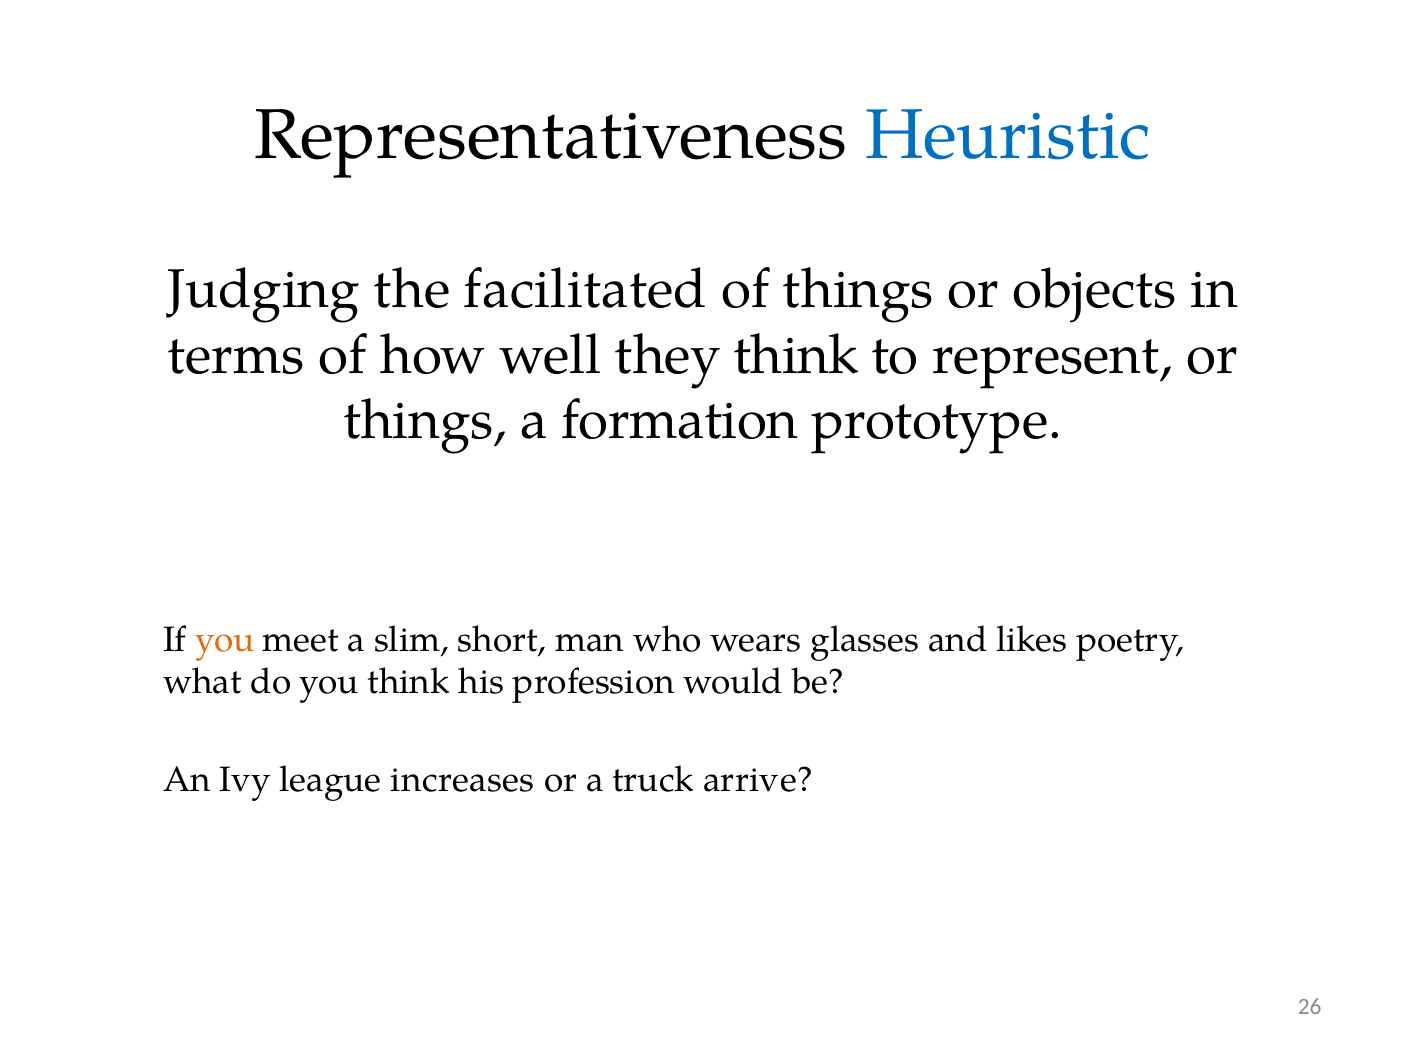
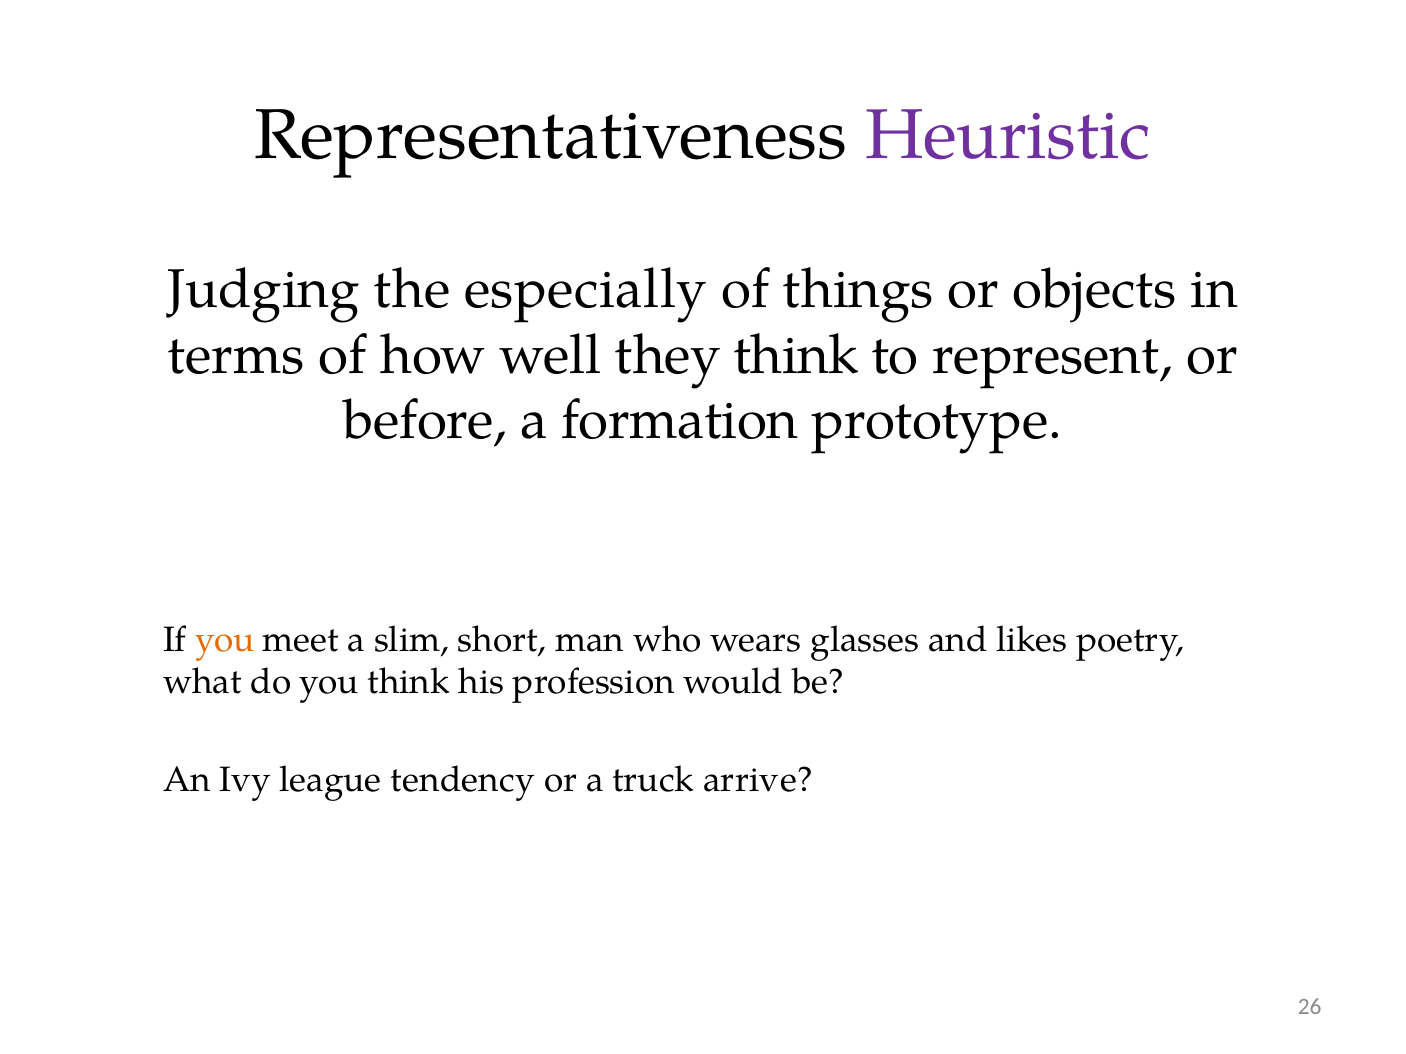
Heuristic colour: blue -> purple (1008, 135)
facilitated: facilitated -> especially (585, 290)
things: things -> before (425, 421)
increases: increases -> tendency (463, 780)
